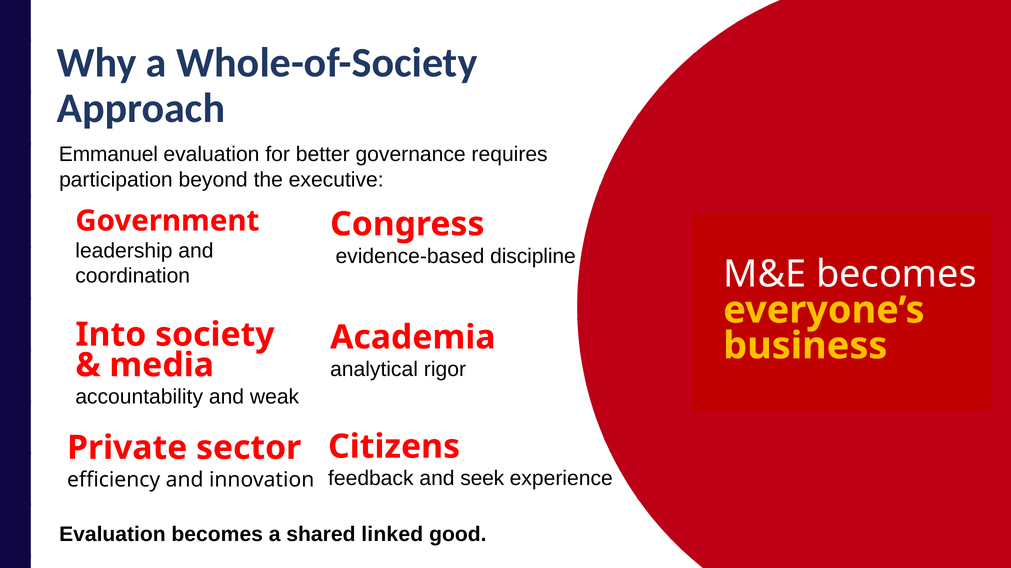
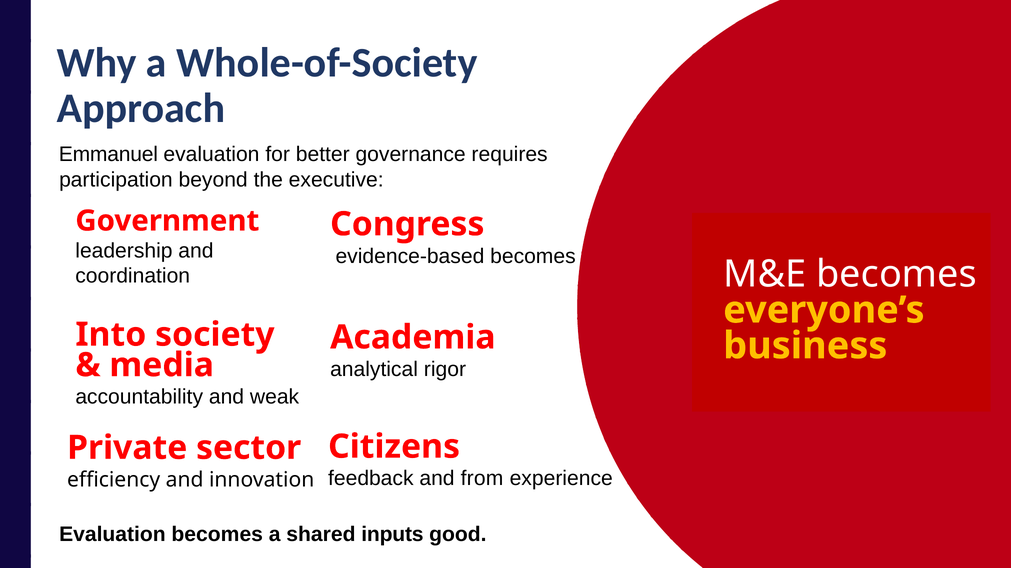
evidence-based discipline: discipline -> becomes (533, 256)
seek: seek -> from (482, 479)
linked: linked -> inputs (392, 535)
